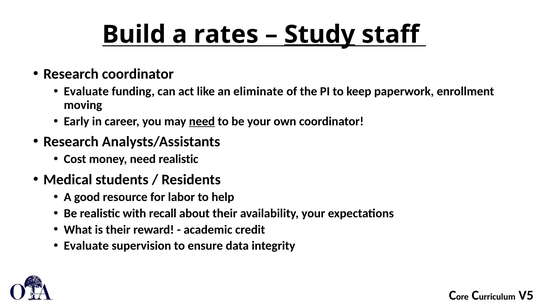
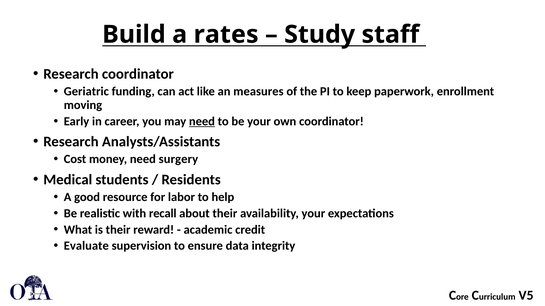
Study underline: present -> none (320, 35)
Evaluate: Evaluate -> Geriatric (86, 92)
eliminate: eliminate -> measures (258, 92)
need realistic: realistic -> surgery (178, 159)
